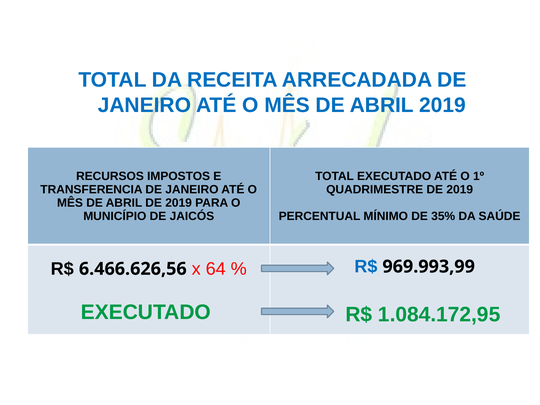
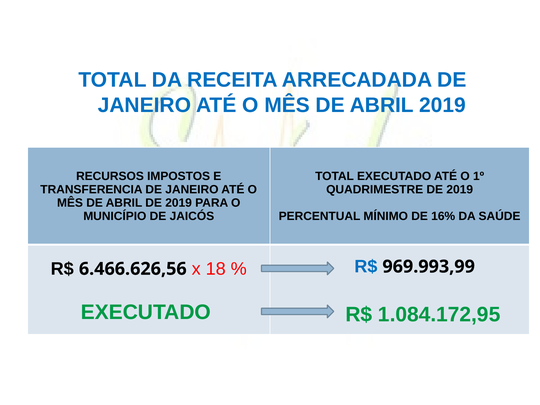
35%: 35% -> 16% (443, 216)
64: 64 -> 18 (216, 269)
